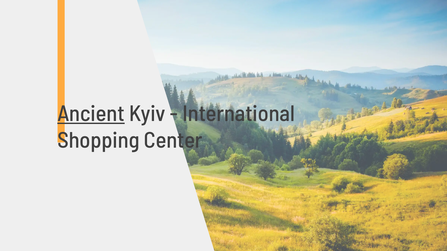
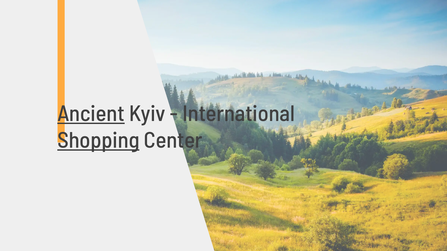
Shopping underline: none -> present (98, 141)
